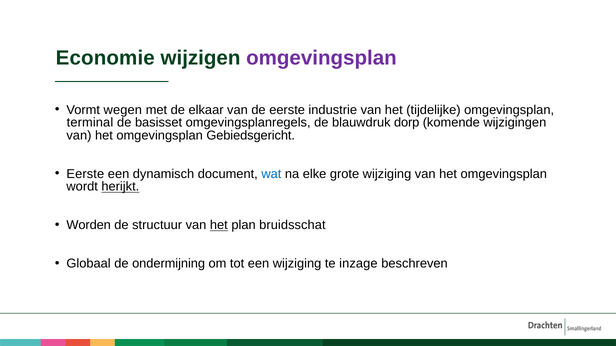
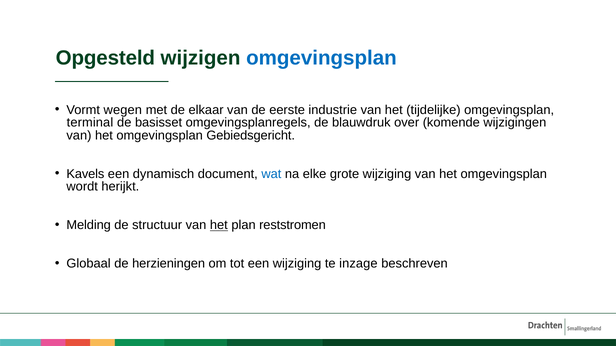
Economie: Economie -> Opgesteld (105, 58)
omgevingsplan colour: purple -> blue (321, 58)
dorp: dorp -> over (407, 123)
Eerste: Eerste -> Kavels (85, 174)
herijkt underline: present -> none (120, 187)
Worden: Worden -> Melding (89, 226)
bruidsschat: bruidsschat -> reststromen (292, 226)
ondermijning: ondermijning -> herzieningen (169, 264)
